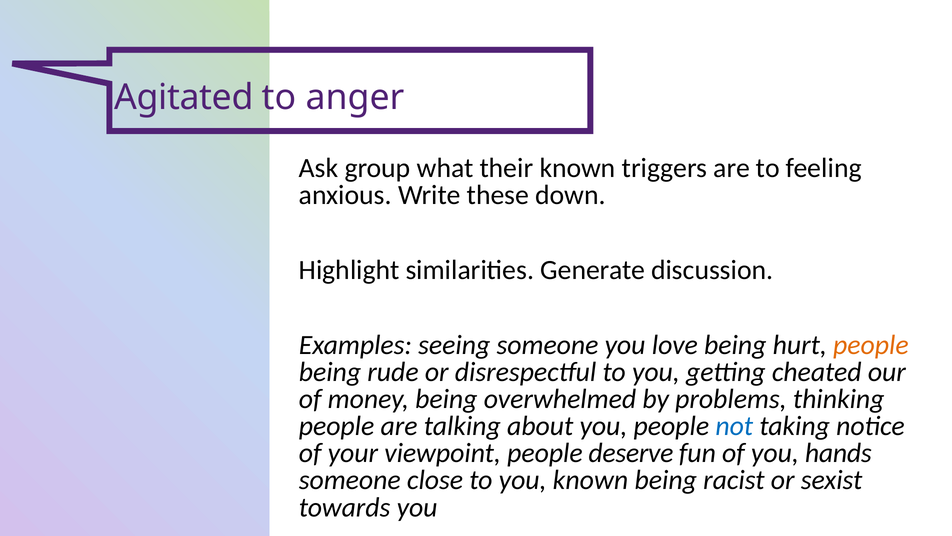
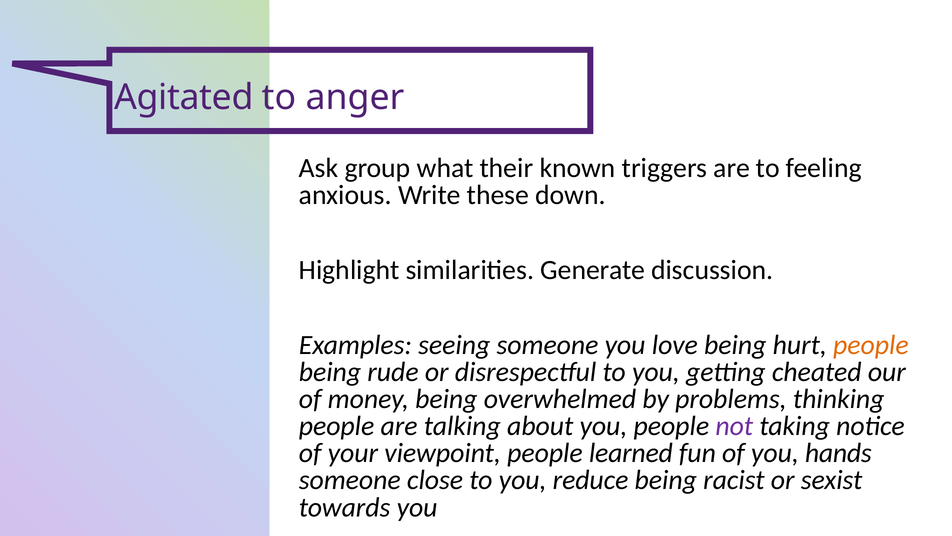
not colour: blue -> purple (734, 426)
deserve: deserve -> learned (631, 453)
known: known -> reduce (591, 480)
